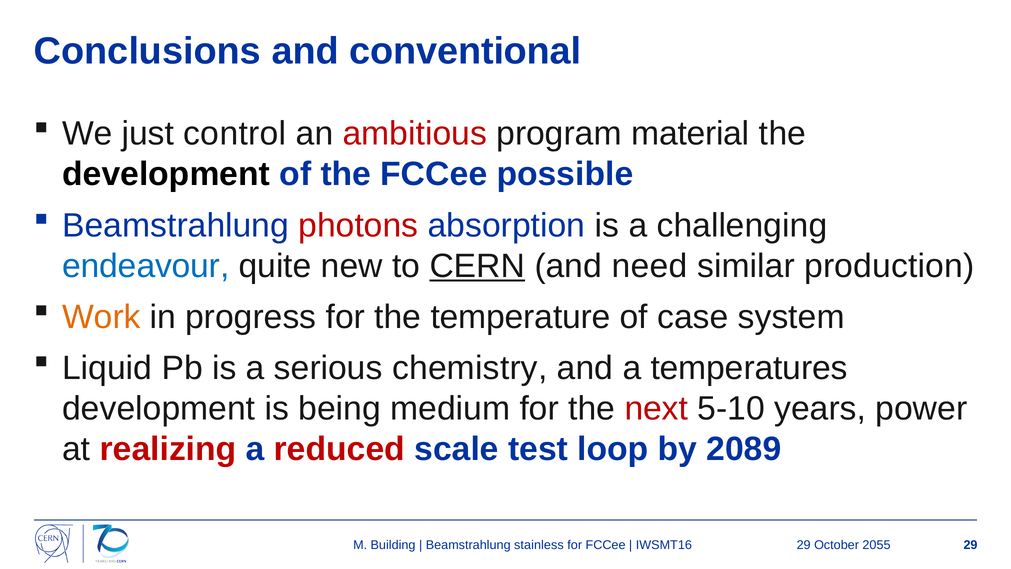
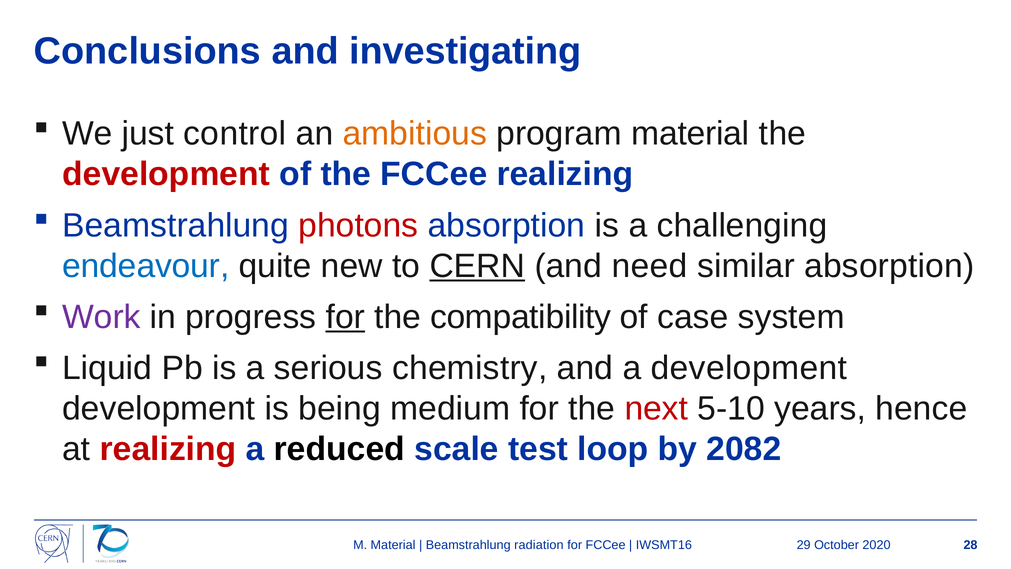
conventional: conventional -> investigating (465, 51)
ambitious colour: red -> orange (415, 134)
development colour: black -> red (166, 174)
FCCee possible: possible -> realizing (565, 174)
similar production: production -> absorption (889, 266)
Work colour: orange -> purple (101, 317)
for underline: none -> present (345, 317)
temperature: temperature -> compatibility (521, 317)
a temperatures: temperatures -> development (749, 368)
power: power -> hence (921, 408)
reduced colour: red -> black (339, 449)
2089: 2089 -> 2082 (744, 449)
M Building: Building -> Material (393, 545)
stainless: stainless -> radiation (539, 545)
2055: 2055 -> 2020 (877, 545)
IWSMT16 29: 29 -> 28 (971, 545)
